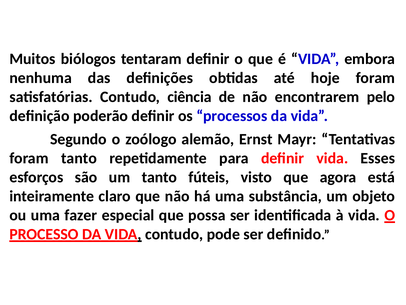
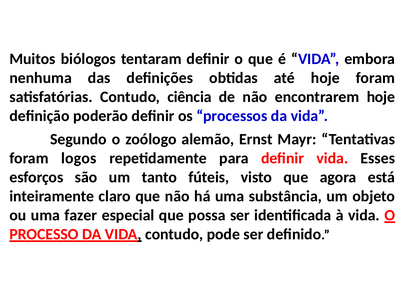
encontrarem pelo: pelo -> hoje (381, 97)
foram tanto: tanto -> logos (79, 158)
